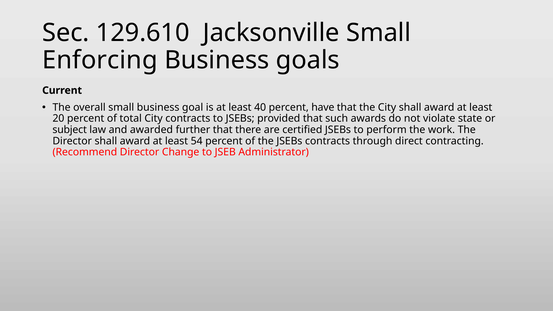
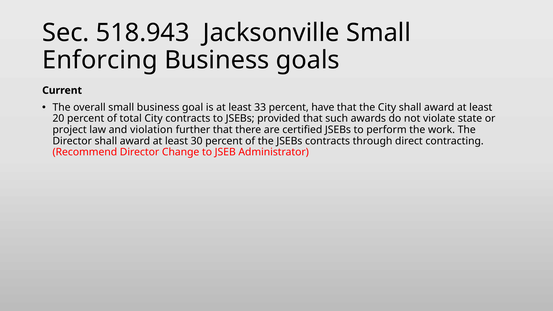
129.610: 129.610 -> 518.943 (143, 33)
40: 40 -> 33 (260, 107)
subject: subject -> project (70, 130)
awarded: awarded -> violation (151, 130)
54: 54 -> 30 (197, 141)
